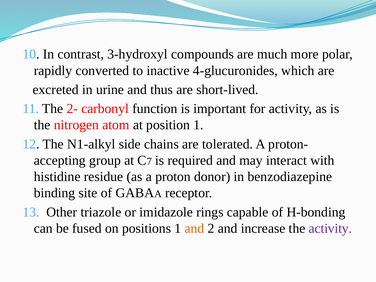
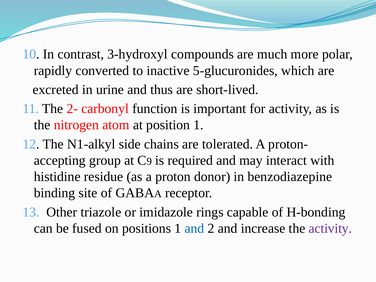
4-glucuronides: 4-glucuronides -> 5-glucuronides (235, 71)
7: 7 -> 9 (149, 161)
and colour: orange -> blue (194, 228)
